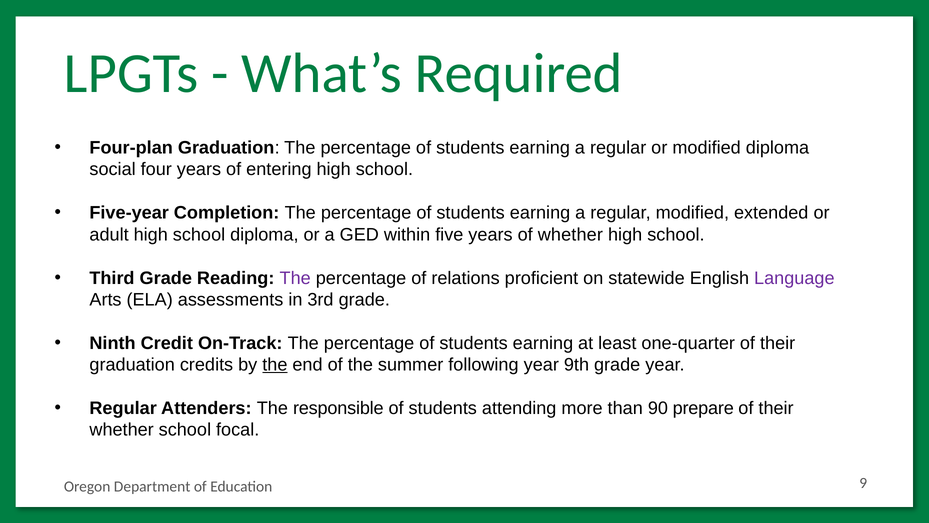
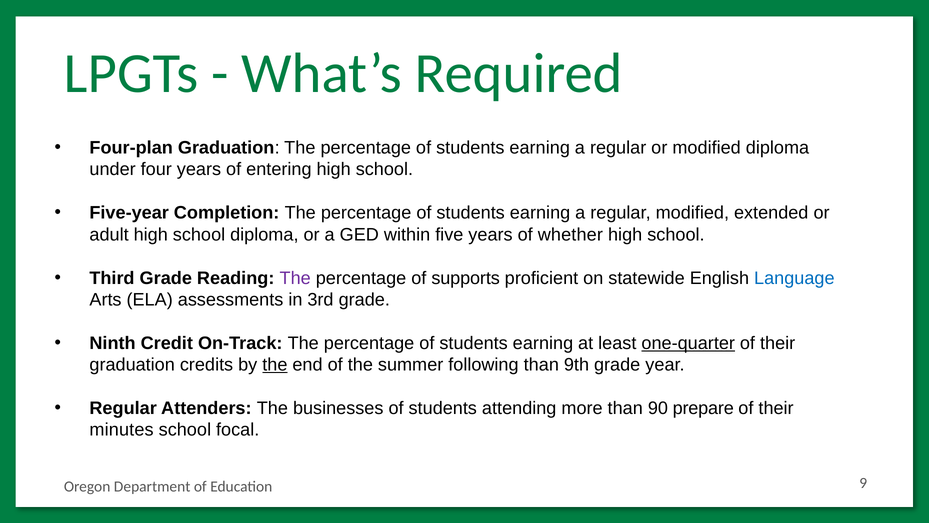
social: social -> under (113, 169)
relations: relations -> supports (466, 278)
Language colour: purple -> blue (794, 278)
one-quarter underline: none -> present (688, 343)
following year: year -> than (541, 365)
responsible: responsible -> businesses (338, 408)
whether: whether -> minutes (122, 430)
